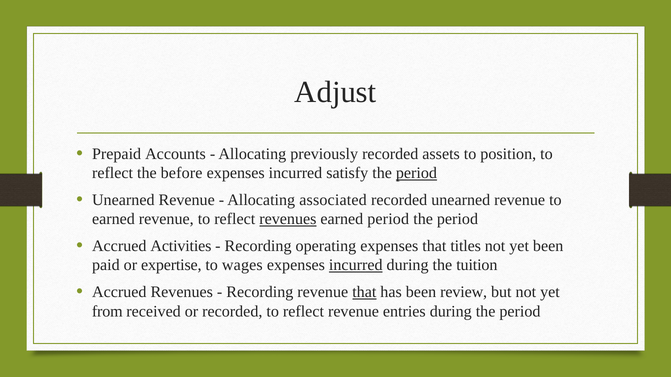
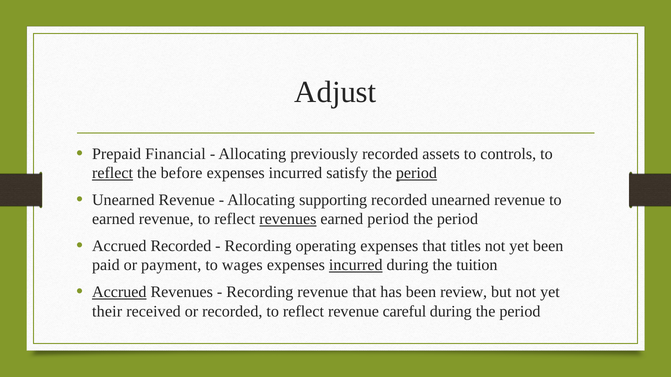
Accounts: Accounts -> Financial (175, 154)
position: position -> controls (508, 154)
reflect underline: none -> present (113, 173)
associated: associated -> supporting (333, 200)
Accrued Activities: Activities -> Recorded (181, 246)
expertise: expertise -> payment (171, 265)
Accrued underline: none -> present (119, 292)
that underline: present -> none (364, 292)
from: from -> their (107, 312)
entries: entries -> careful (404, 312)
